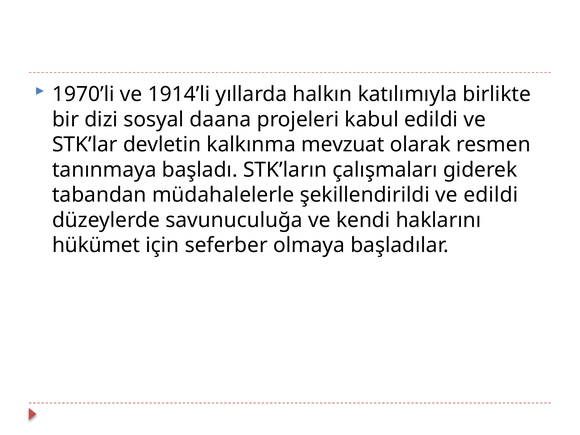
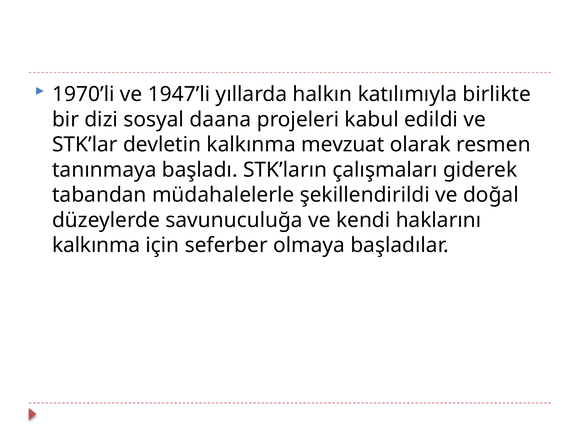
1914’li: 1914’li -> 1947’li (179, 94)
ve edildi: edildi -> doğal (491, 195)
hükümet: hükümet -> kalkınma (96, 245)
